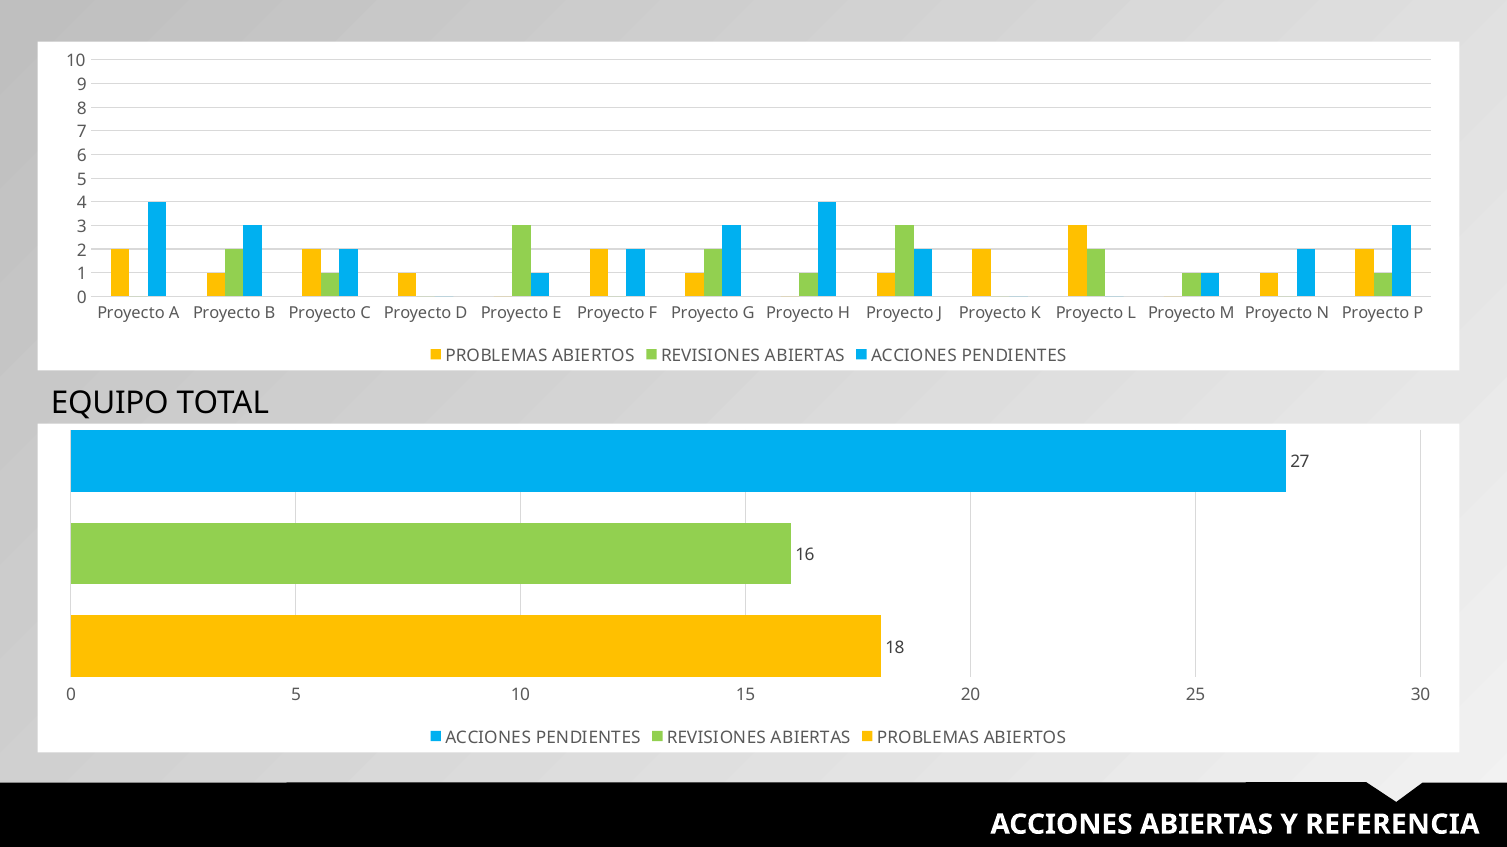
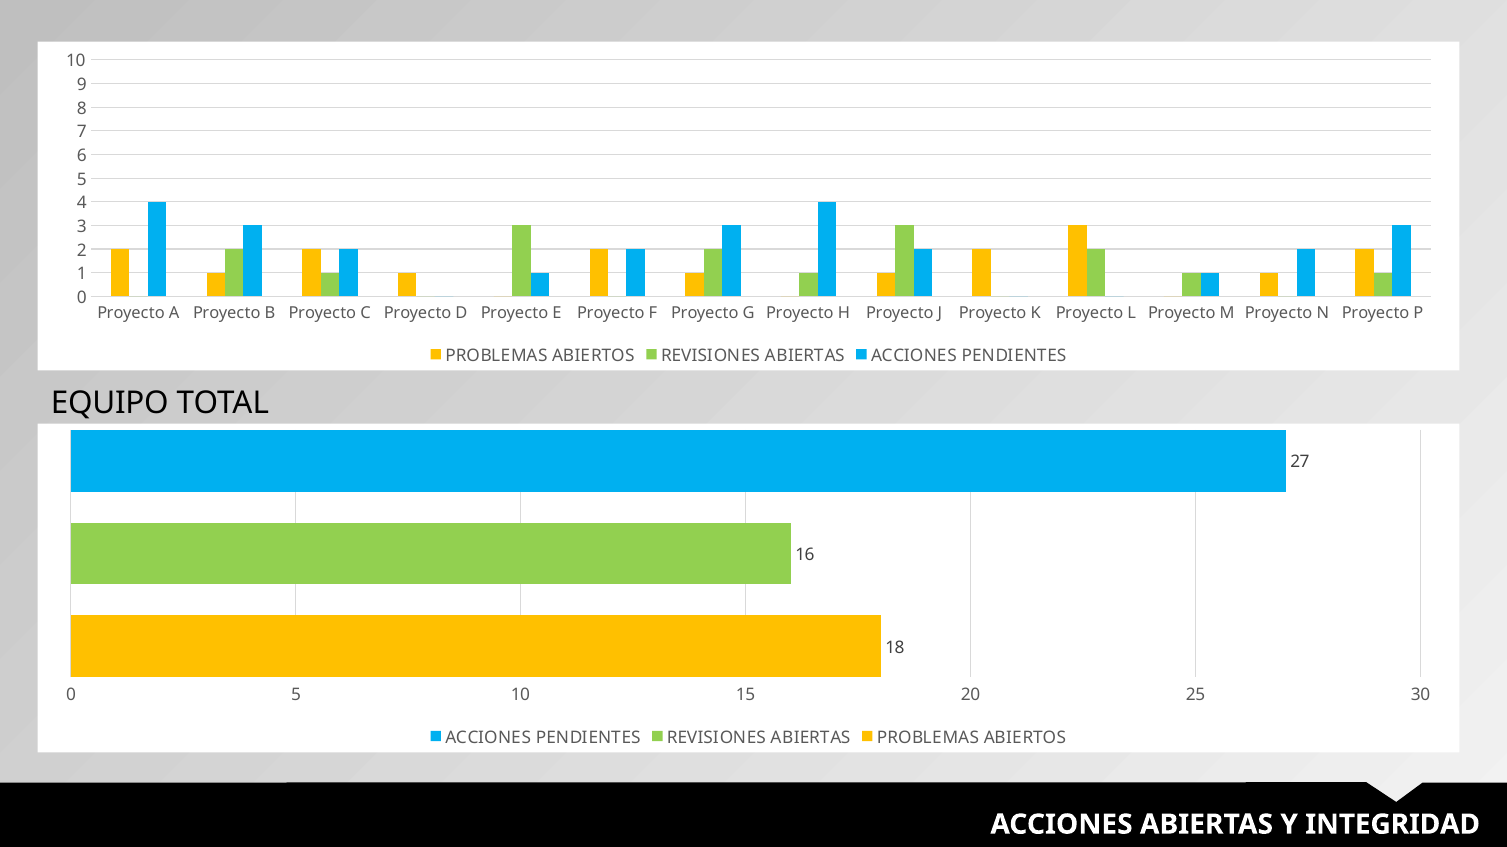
REFERENCIA: REFERENCIA -> INTEGRIDAD (1393, 825)
